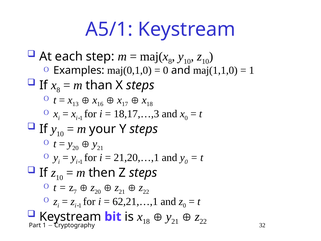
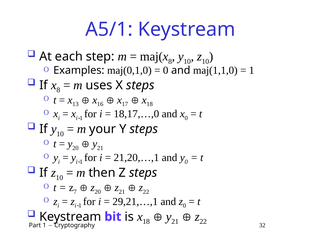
than: than -> uses (99, 85)
18,17,…,3: 18,17,…,3 -> 18,17,…,0 (136, 114)
62,21,…,1: 62,21,…,1 -> 29,21,…,1 (135, 201)
